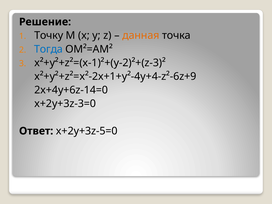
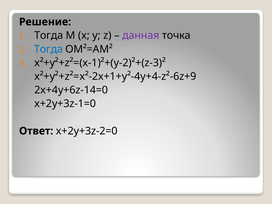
Точку: Точку -> Тогда (49, 35)
данная colour: orange -> purple (141, 35)
x+2y+3z-3=0: x+2y+3z-3=0 -> x+2y+3z-1=0 (65, 104)
x+2y+3z-5=0: x+2y+3z-5=0 -> x+2y+3z-2=0 (87, 131)
